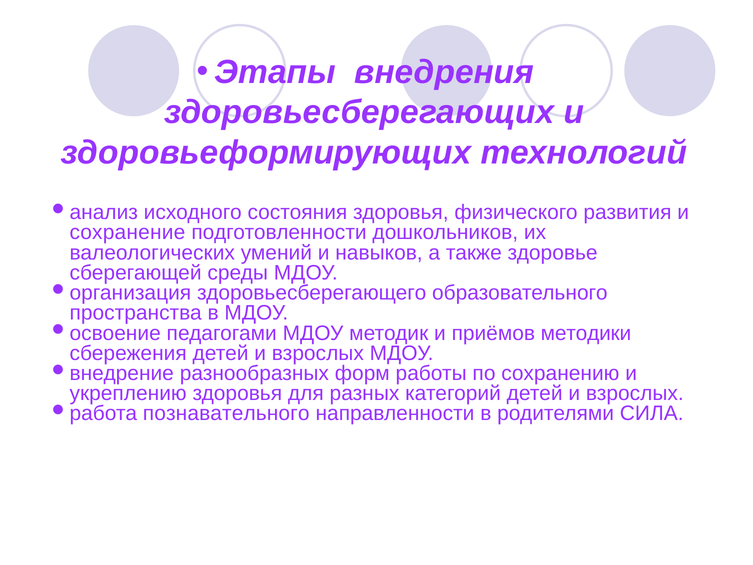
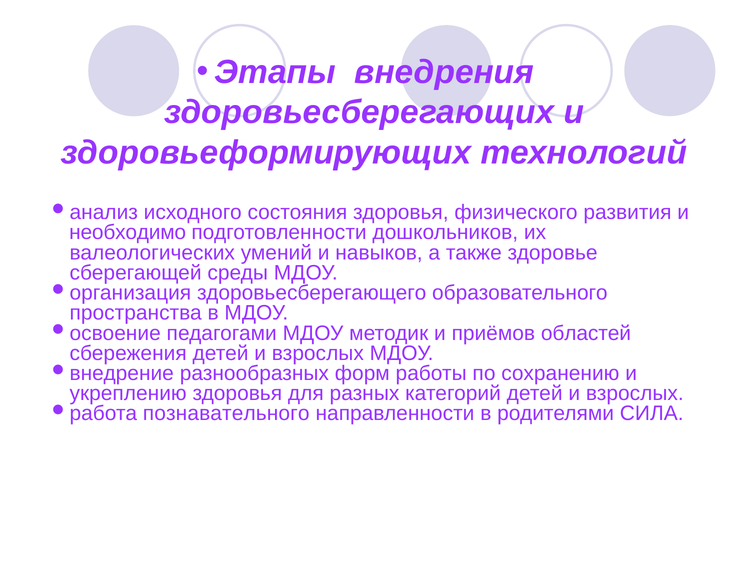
сохранение: сохранение -> необходимо (128, 232)
методики: методики -> областей (586, 333)
